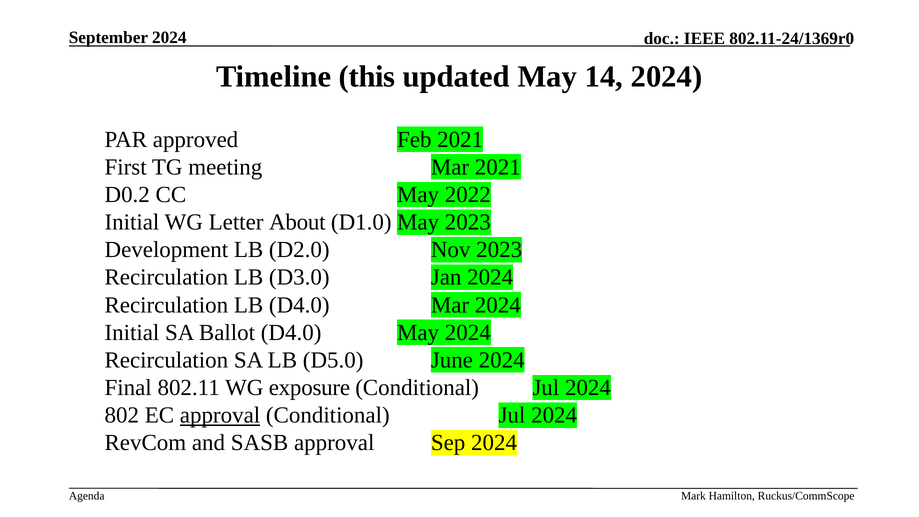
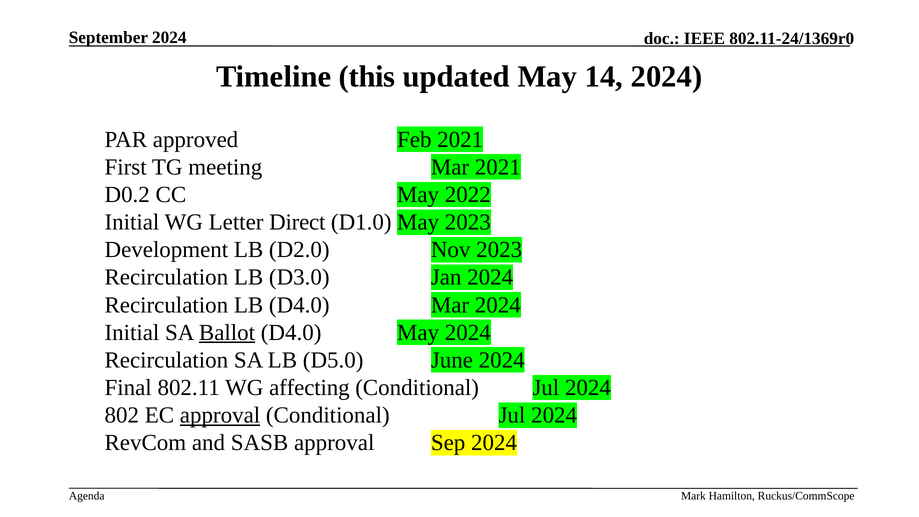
About: About -> Direct (297, 222)
Ballot underline: none -> present (227, 332)
exposure: exposure -> affecting (309, 388)
